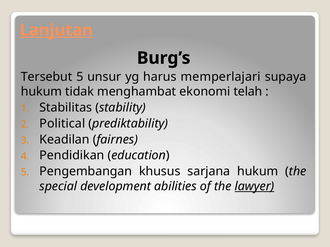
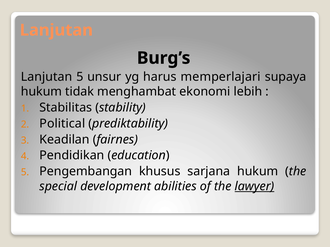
Lanjutan underline: present -> none (56, 30)
Tersebut: Tersebut -> Lanjutan (47, 77)
telah: telah -> lebih (248, 92)
